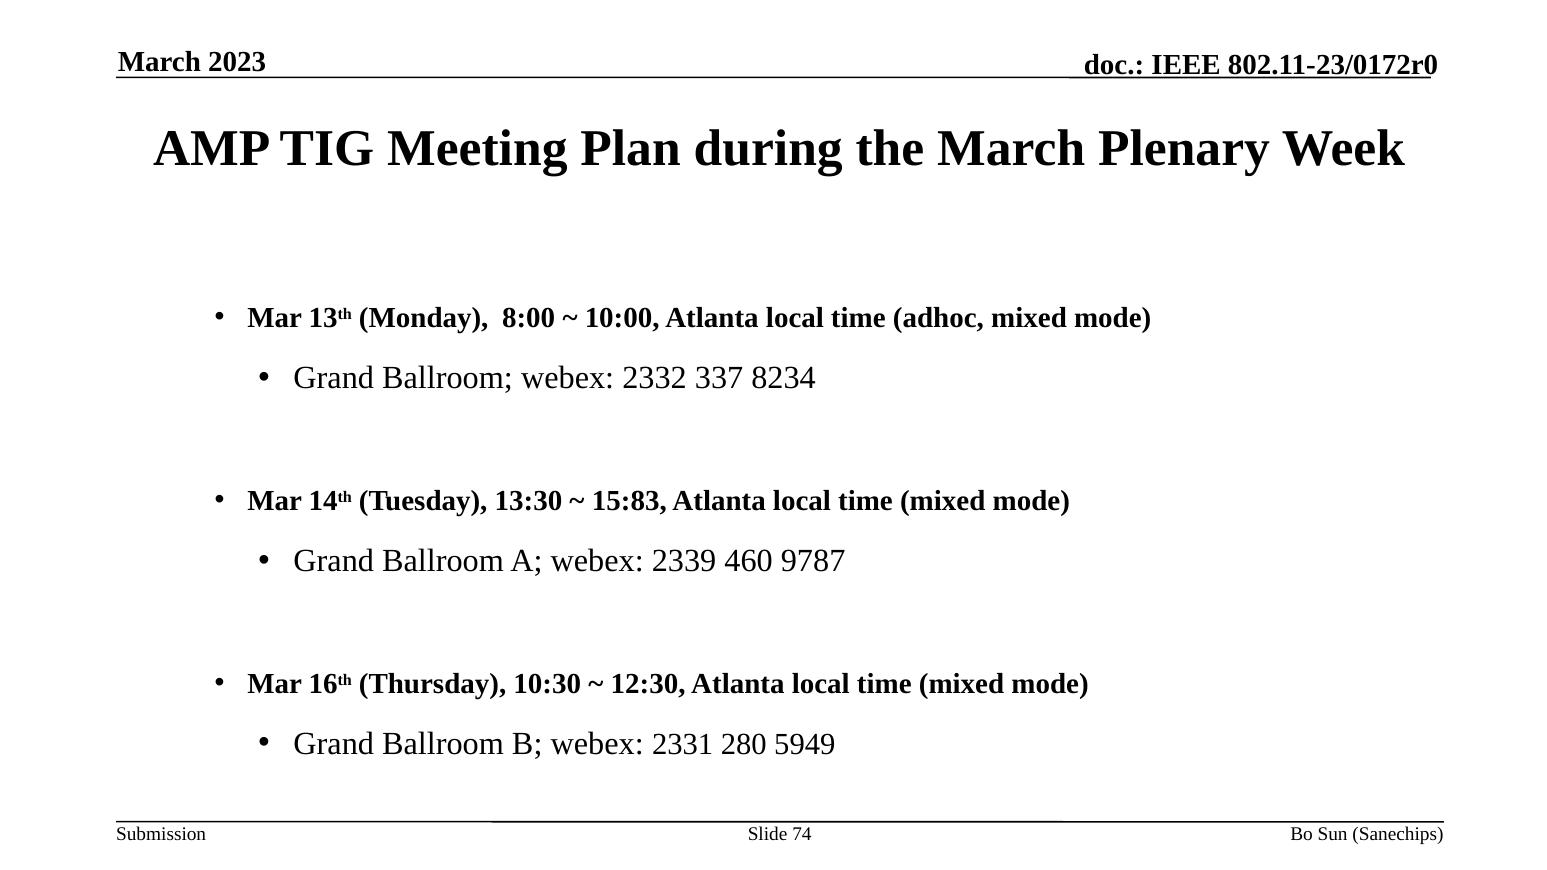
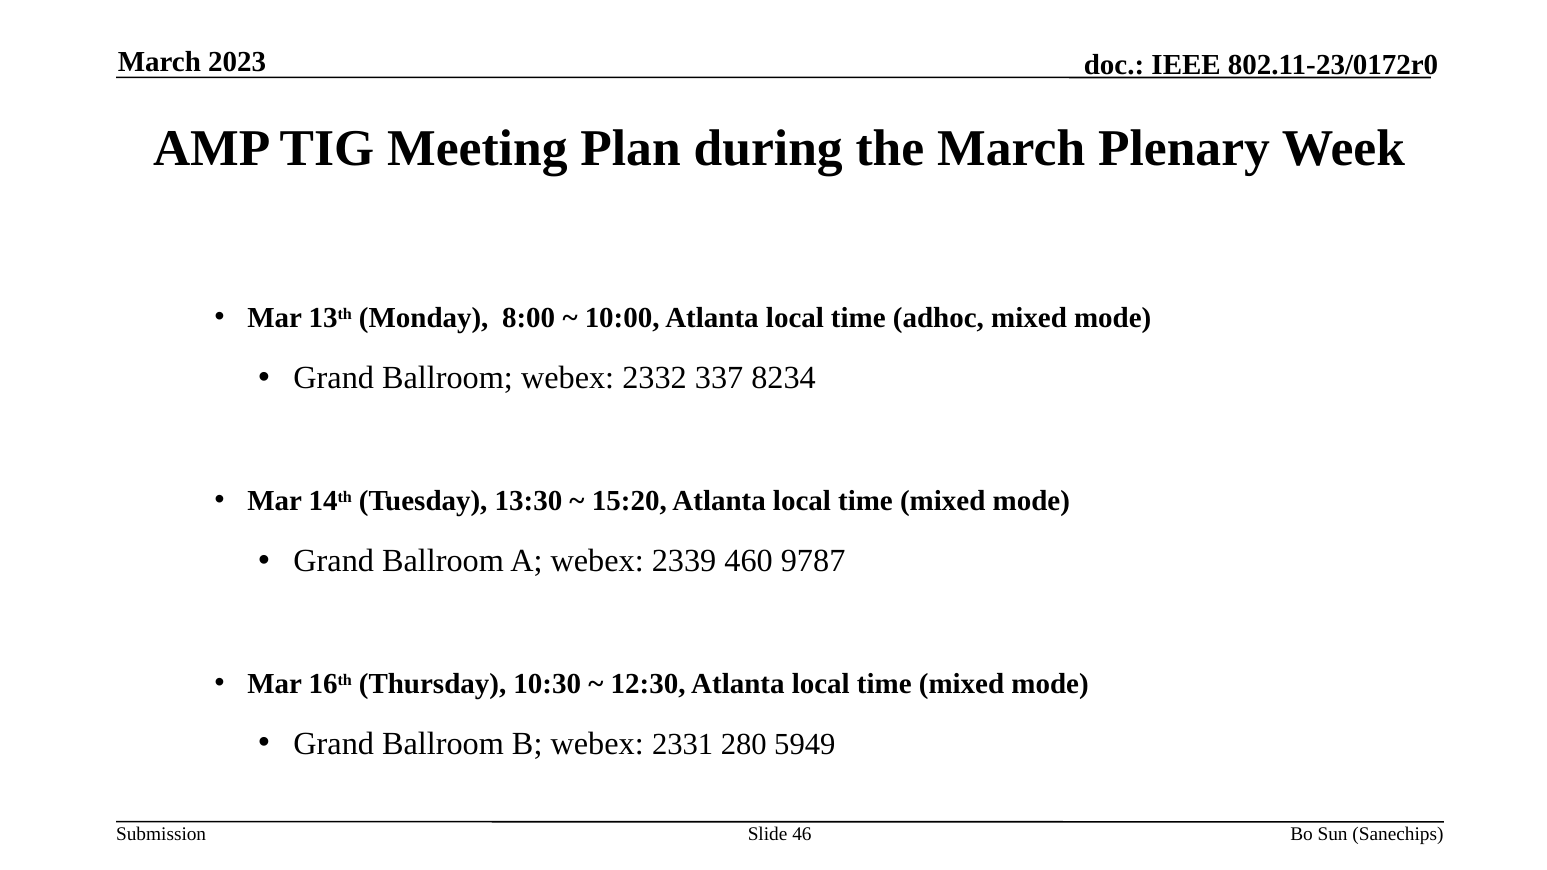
15:83: 15:83 -> 15:20 (629, 501)
74: 74 -> 46 (802, 835)
